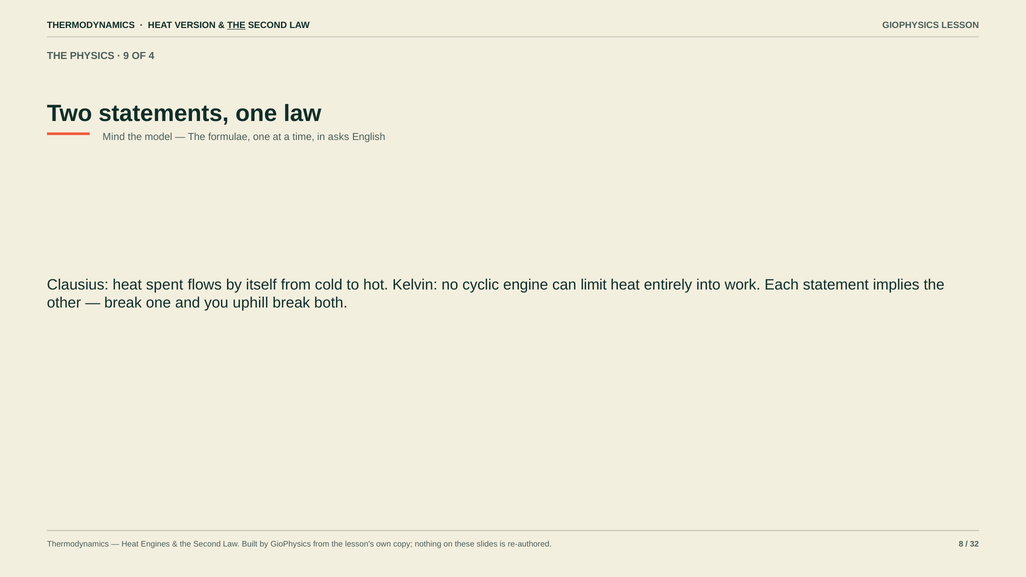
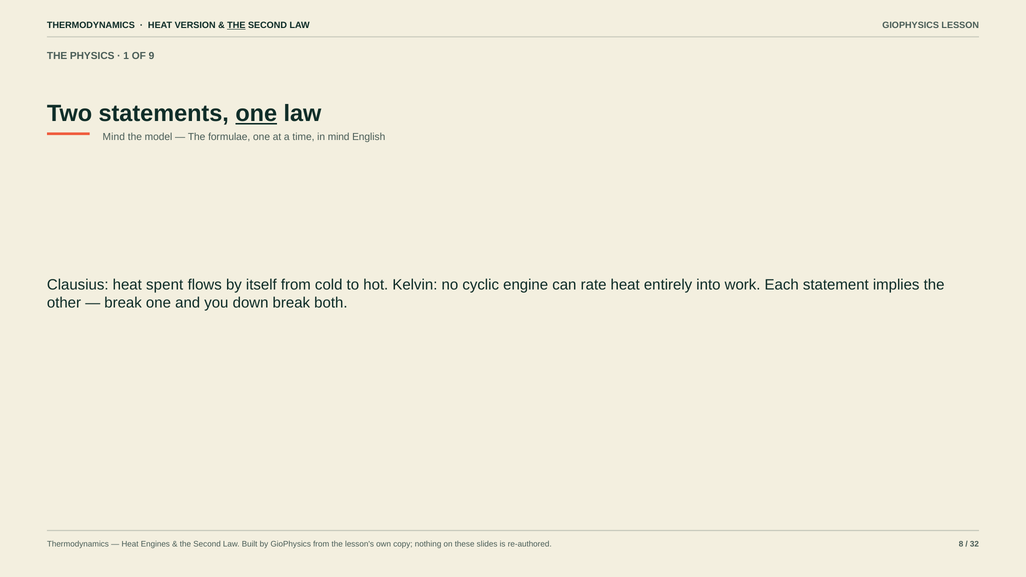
9: 9 -> 1 (126, 56)
4: 4 -> 9 (151, 56)
one underline: none -> present (256, 114)
in asks: asks -> mind (339, 137)
limit: limit -> rate (594, 285)
uphill: uphill -> down (251, 303)
